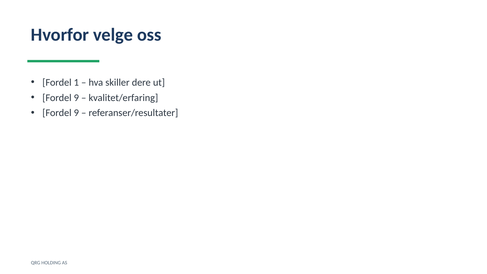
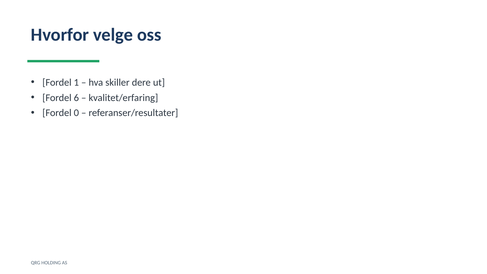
9: 9 -> 6 (76, 98)
9: 9 -> 0 (76, 113)
